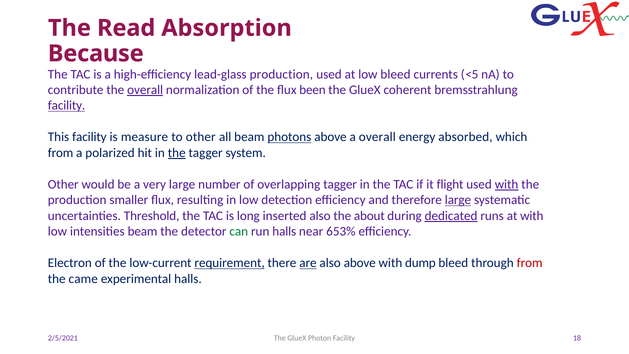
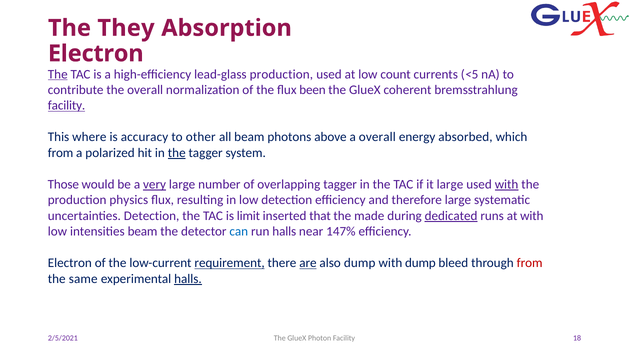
Read: Read -> They (126, 28)
Because: Because -> Electron (96, 54)
The underline: none -> present (58, 74)
low bleed: bleed -> count (396, 74)
overall underline: present -> none (145, 90)
This facility: facility -> where (89, 137)
measure: measure -> accuracy (145, 137)
photons underline: present -> none (289, 137)
Other: Other -> Those (63, 184)
very underline: none -> present (155, 184)
it flight: flight -> large (450, 184)
smaller: smaller -> physics (129, 200)
large underline: present -> none (458, 200)
uncertainties Threshold: Threshold -> Detection (152, 216)
long: long -> limit (248, 216)
inserted also: also -> that (320, 216)
about: about -> made (369, 216)
can colour: green -> blue (239, 231)
653%: 653% -> 147% (341, 231)
also above: above -> dump (360, 263)
came: came -> same (83, 279)
halls underline: none -> present (188, 279)
